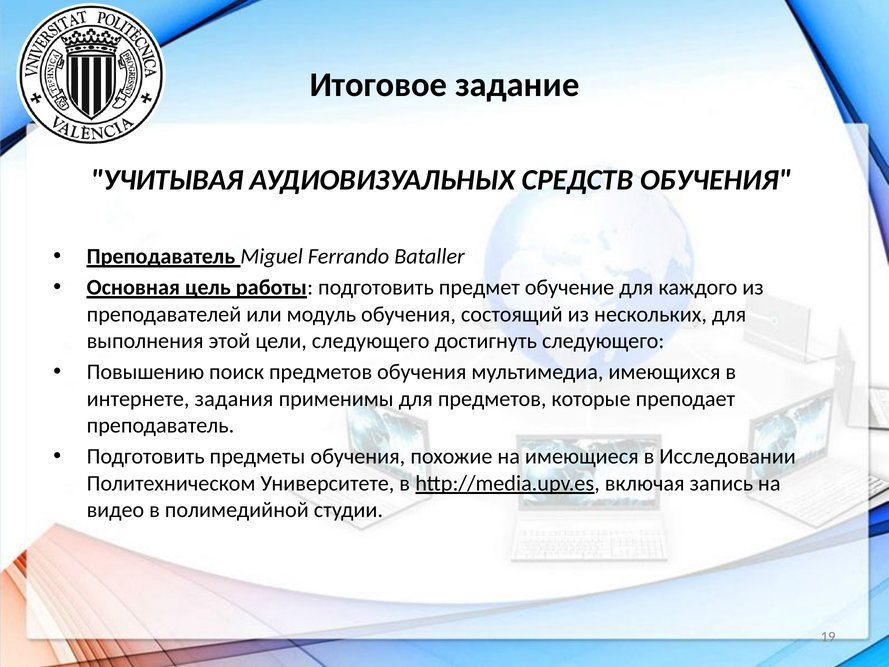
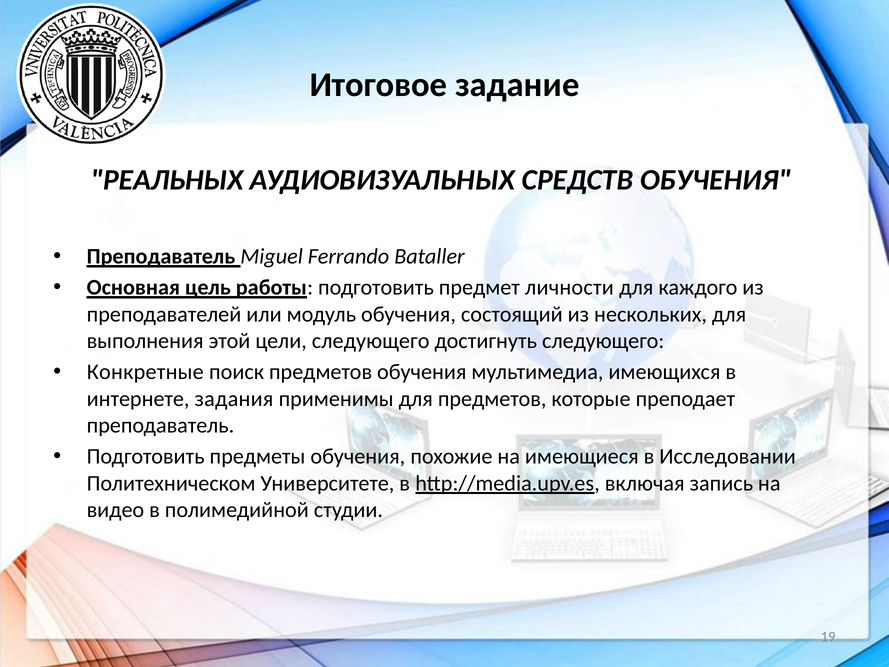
УЧИТЫВАЯ: УЧИТЫВАЯ -> РЕАЛЬНЫХ (167, 180)
обучение: обучение -> личности (569, 288)
Повышению: Повышению -> Конкретные (145, 372)
